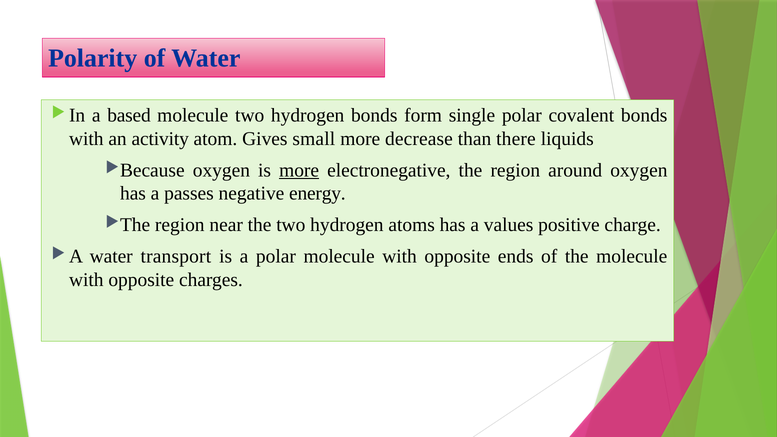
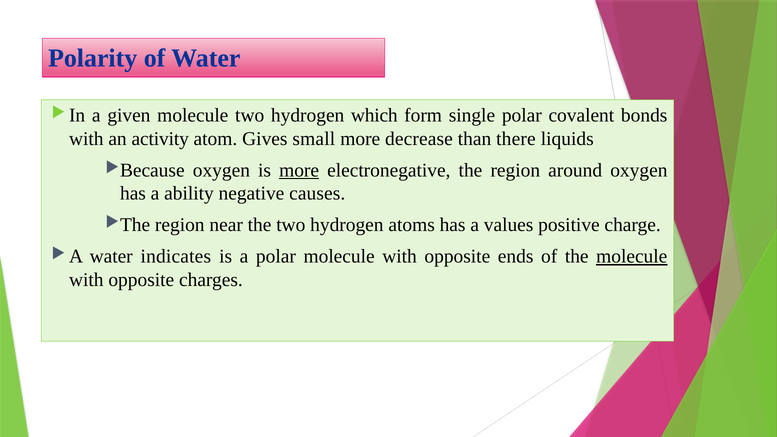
based: based -> given (129, 116)
hydrogen bonds: bonds -> which (374, 116)
passes: passes -> ability (189, 194)
energy: energy -> causes (317, 194)
transport: transport -> indicates (176, 256)
molecule underline: none -> present (632, 256)
